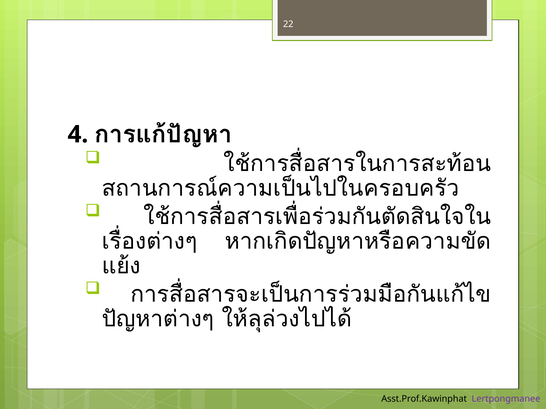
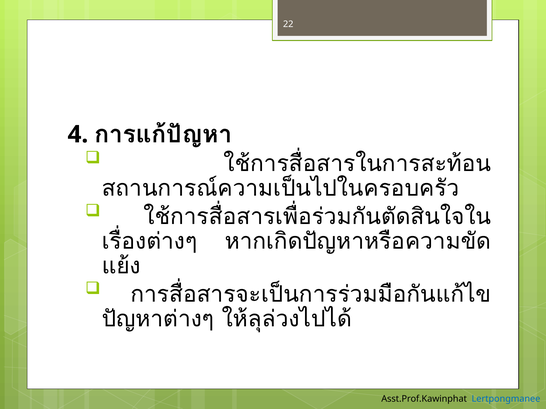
Lertpongmanee colour: purple -> blue (506, 399)
